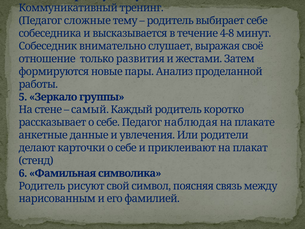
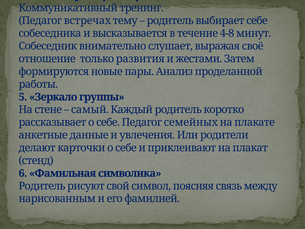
сложные: сложные -> встречах (87, 21)
наблюдая: наблюдая -> семейных (191, 122)
